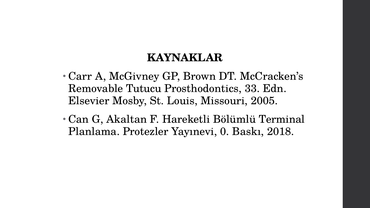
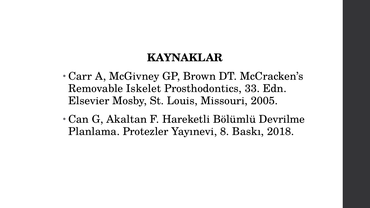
Tutucu: Tutucu -> Iskelet (144, 89)
Terminal: Terminal -> Devrilme (282, 119)
0: 0 -> 8 (225, 132)
